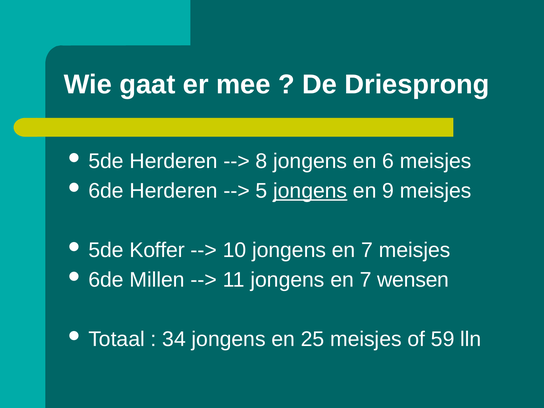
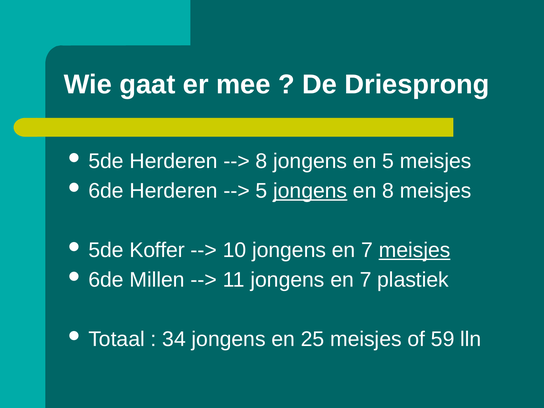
en 6: 6 -> 5 (388, 161)
en 9: 9 -> 8 (388, 191)
meisjes underline: none -> present (415, 250)
wensen: wensen -> plastiek (413, 280)
